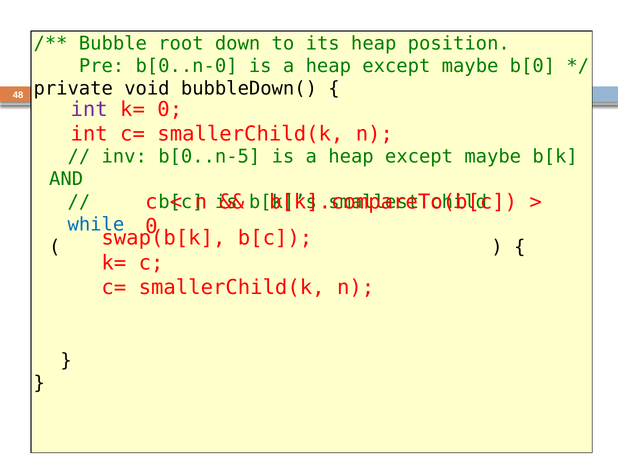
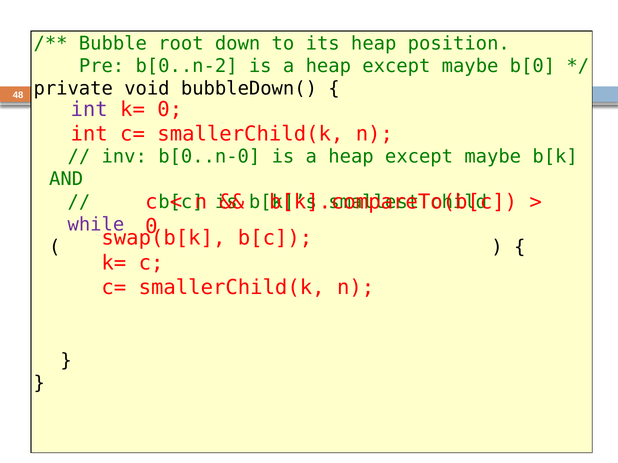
b[0..n-0: b[0..n-0 -> b[0..n-2 (187, 66)
b[0..n-5: b[0..n-5 -> b[0..n-0 (209, 157)
while colour: blue -> purple (96, 225)
